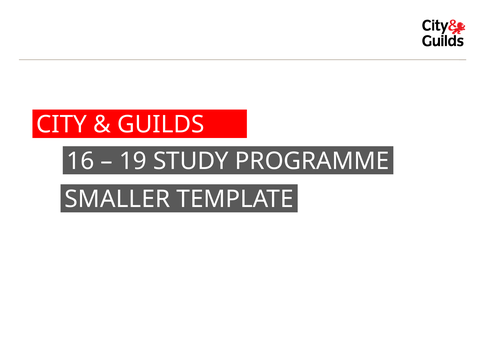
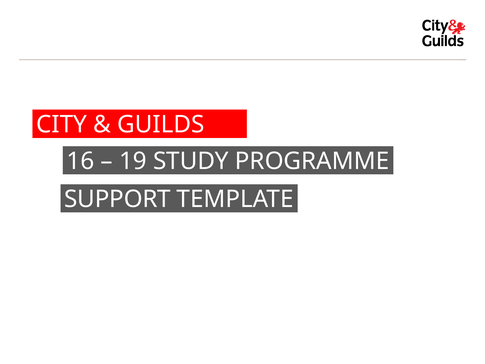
SMALLER: SMALLER -> SUPPORT (117, 199)
